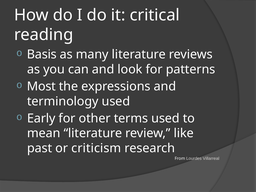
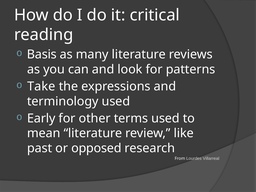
Most: Most -> Take (41, 86)
criticism: criticism -> opposed (96, 148)
